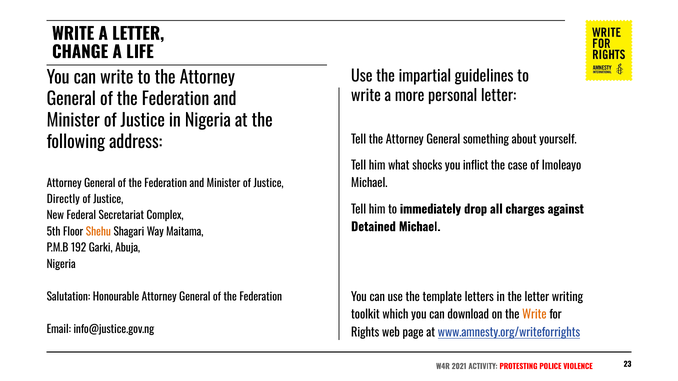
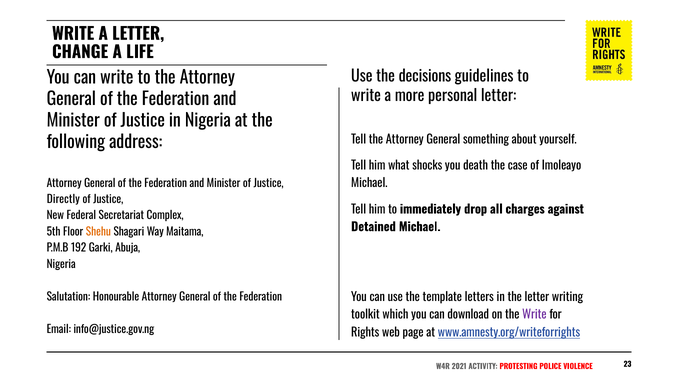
impartial: impartial -> decisions (425, 77)
inflict: inflict -> death (476, 166)
Write colour: orange -> purple (534, 315)
